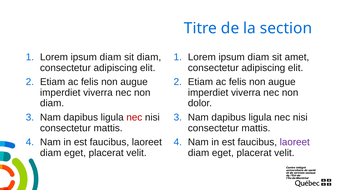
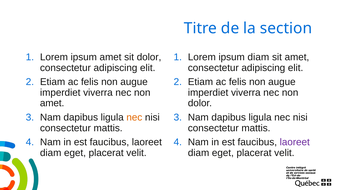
diam: diam -> amet (111, 57)
sit diam: diam -> dolor (149, 57)
diam: diam -> amet (52, 103)
nec colour: red -> orange (134, 117)
